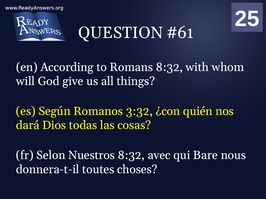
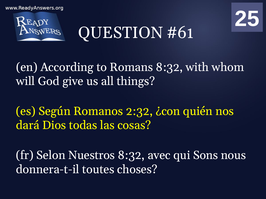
3:32: 3:32 -> 2:32 (139, 111)
Bare: Bare -> Sons (206, 156)
